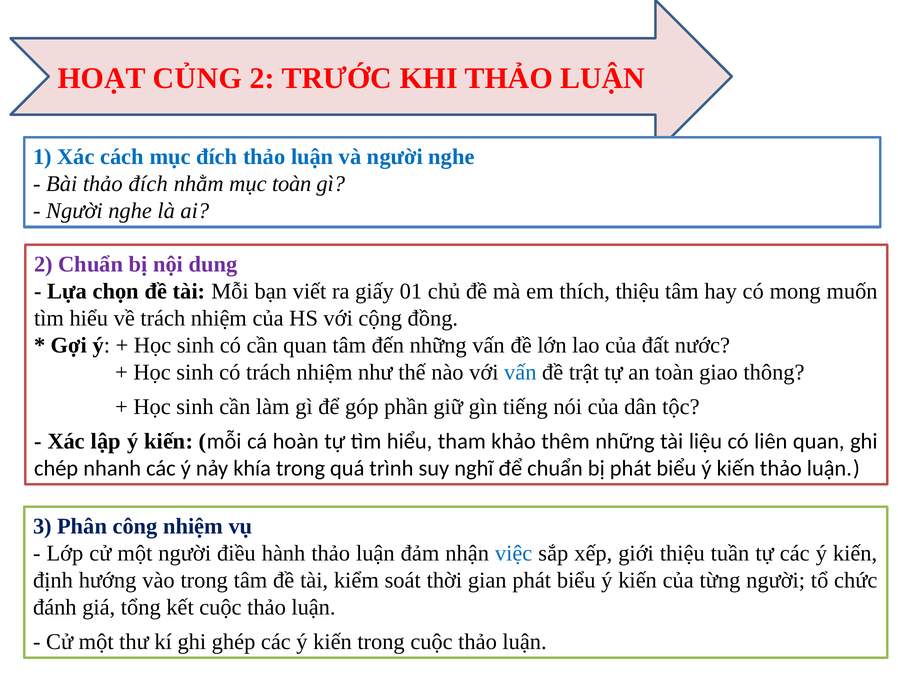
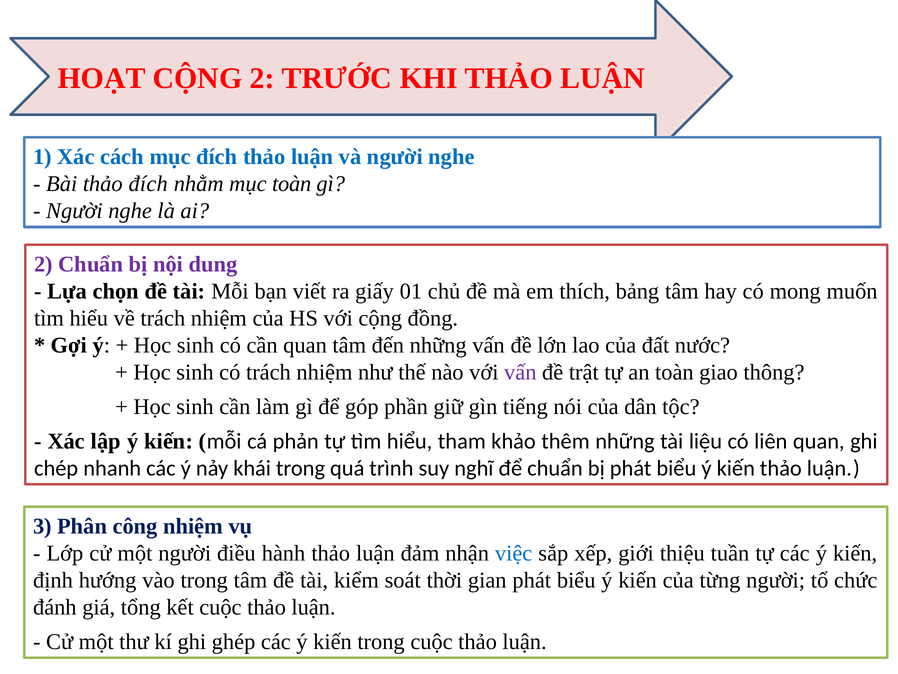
HOẠT CỦNG: CỦNG -> CỘNG (198, 79)
thích thiệu: thiệu -> bảng (637, 291)
vấn colour: blue -> purple (520, 372)
hoàn: hoàn -> phản (296, 441)
khía: khía -> khái (252, 468)
